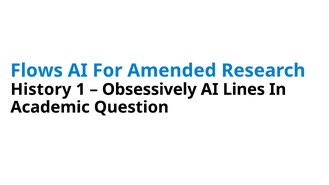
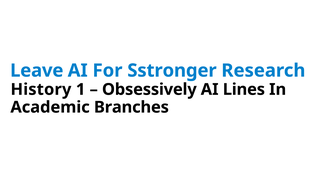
Flows: Flows -> Leave (37, 71)
Amended: Amended -> Sstronger (172, 71)
Question: Question -> Branches (131, 107)
